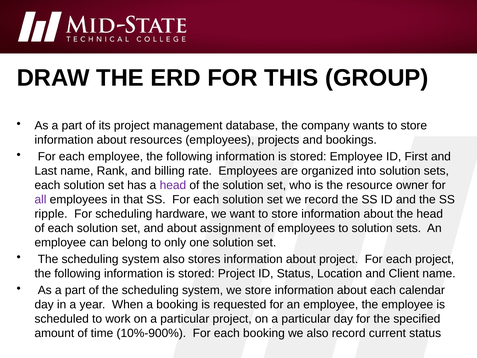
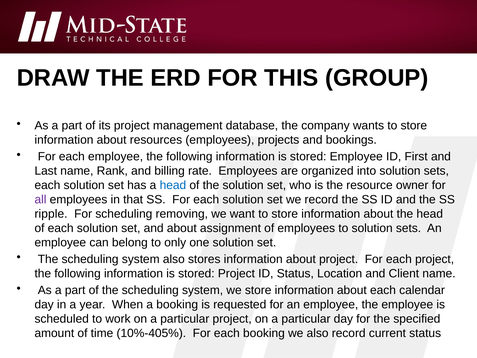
head colour: purple -> blue (173, 185)
hardware: hardware -> removing (182, 214)
10%-900%: 10%-900% -> 10%-405% (151, 333)
